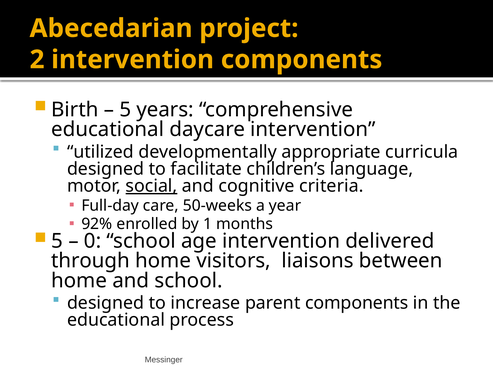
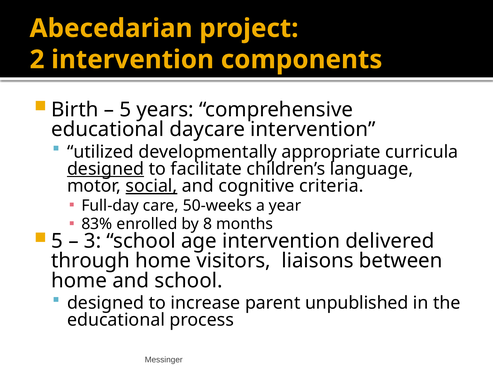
designed underline: none -> present (106, 169)
92%: 92% -> 83% (97, 224)
1: 1 -> 8 (208, 224)
0: 0 -> 3 (93, 241)
parent components: components -> unpublished (357, 303)
